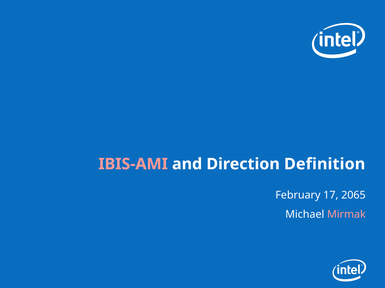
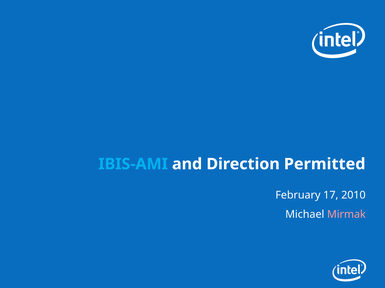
IBIS-AMI colour: pink -> light blue (133, 164)
Definition: Definition -> Permitted (325, 164)
2065: 2065 -> 2010 (353, 196)
